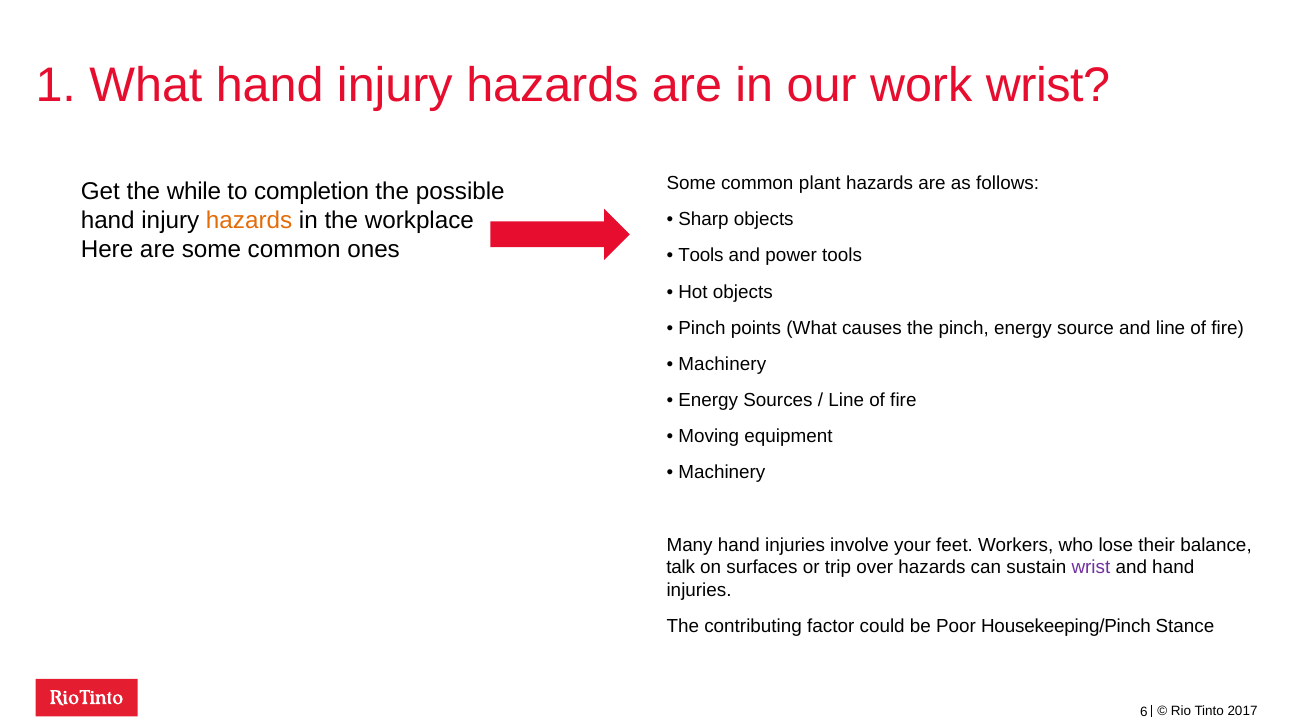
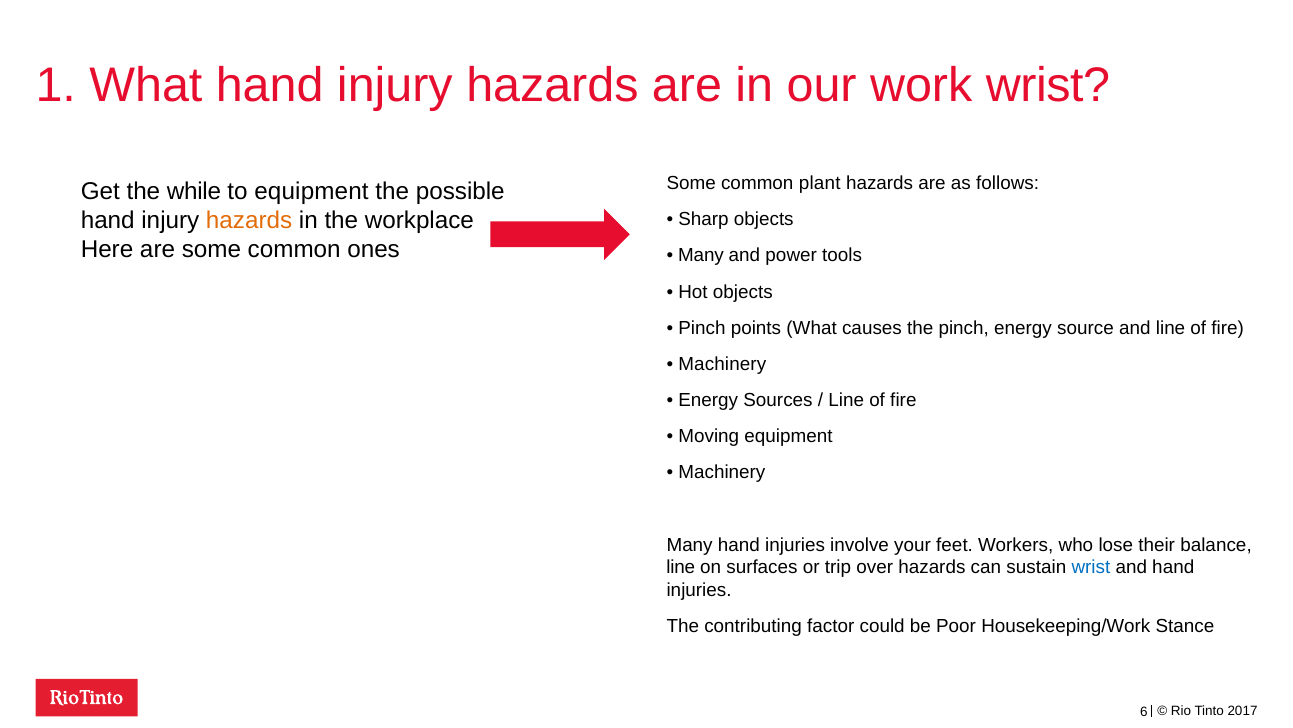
to completion: completion -> equipment (312, 192)
Tools: Tools -> Many (701, 255)
talk: talk -> line (681, 567)
wrist colour: purple -> blue (1091, 567)
Housekeeping/Pinch: Housekeeping/Pinch -> Housekeeping/Work (1066, 626)
